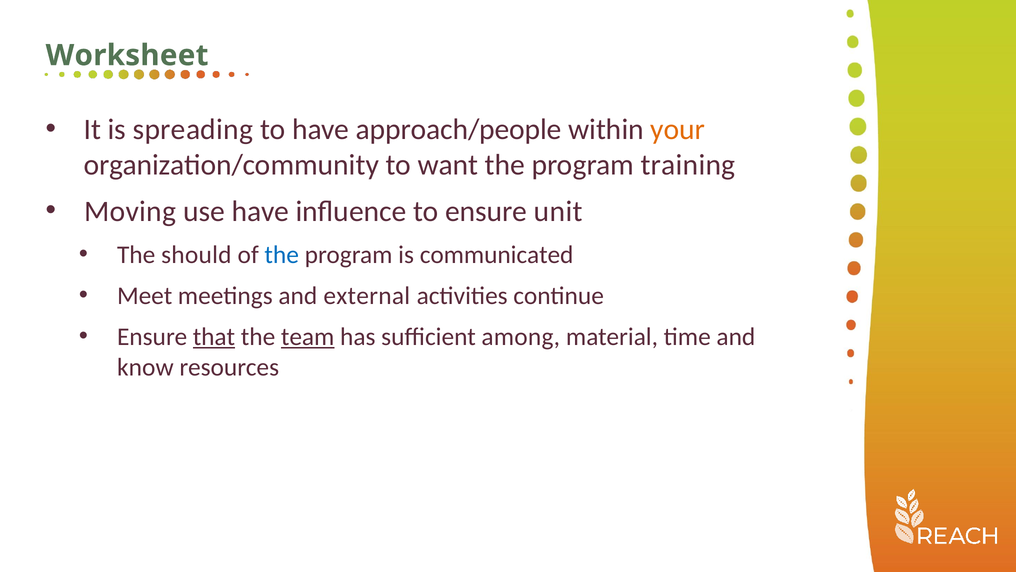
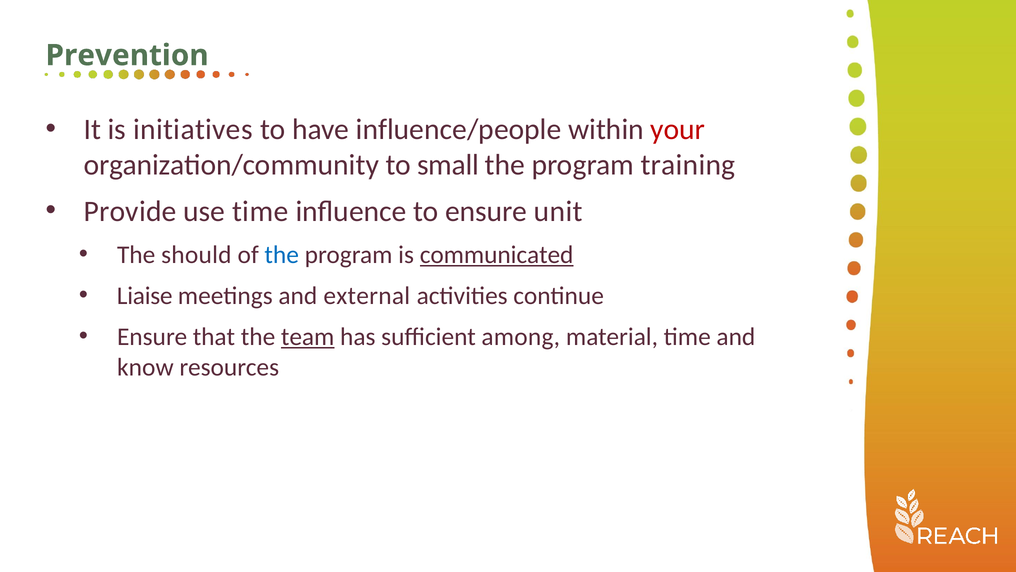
Worksheet: Worksheet -> Prevention (127, 55)
spreading: spreading -> initiatives (193, 129)
approach/people: approach/people -> influence/people (459, 129)
your colour: orange -> red (678, 129)
want: want -> small (448, 165)
Moving: Moving -> Provide (130, 211)
use have: have -> time (260, 211)
communicated underline: none -> present (497, 254)
Meet: Meet -> Liaise (145, 295)
that underline: present -> none (214, 337)
